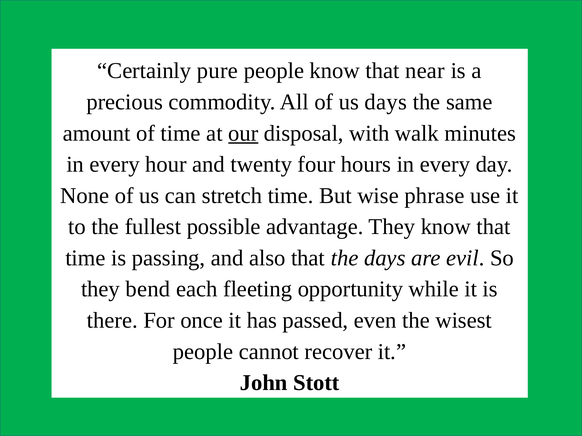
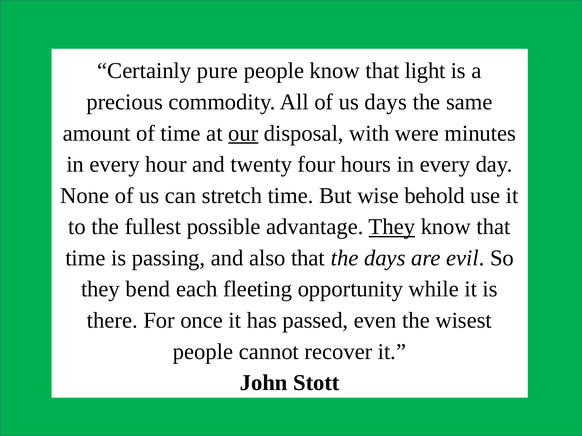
near: near -> light (425, 71)
walk: walk -> were (417, 133)
phrase: phrase -> behold (435, 196)
They underline: none -> present (392, 227)
